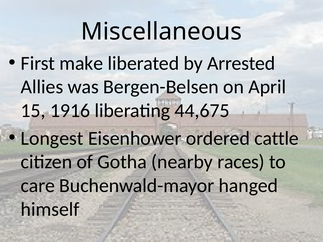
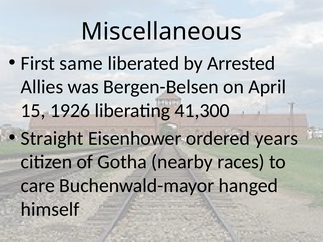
make: make -> same (81, 63)
1916: 1916 -> 1926 (70, 111)
44,675: 44,675 -> 41,300 (202, 111)
Longest: Longest -> Straight (52, 138)
cattle: cattle -> years (276, 138)
